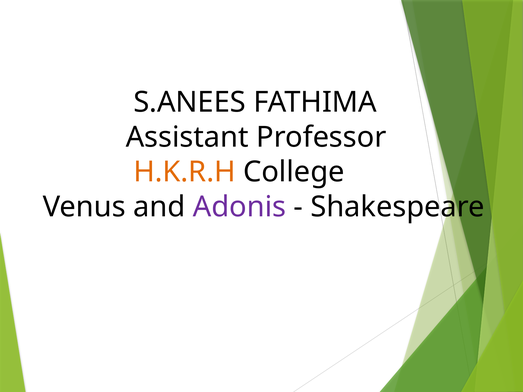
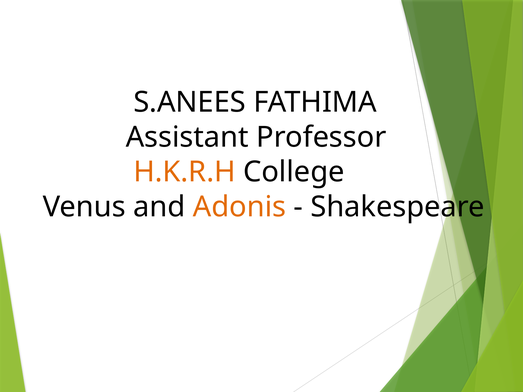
Adonis colour: purple -> orange (240, 207)
